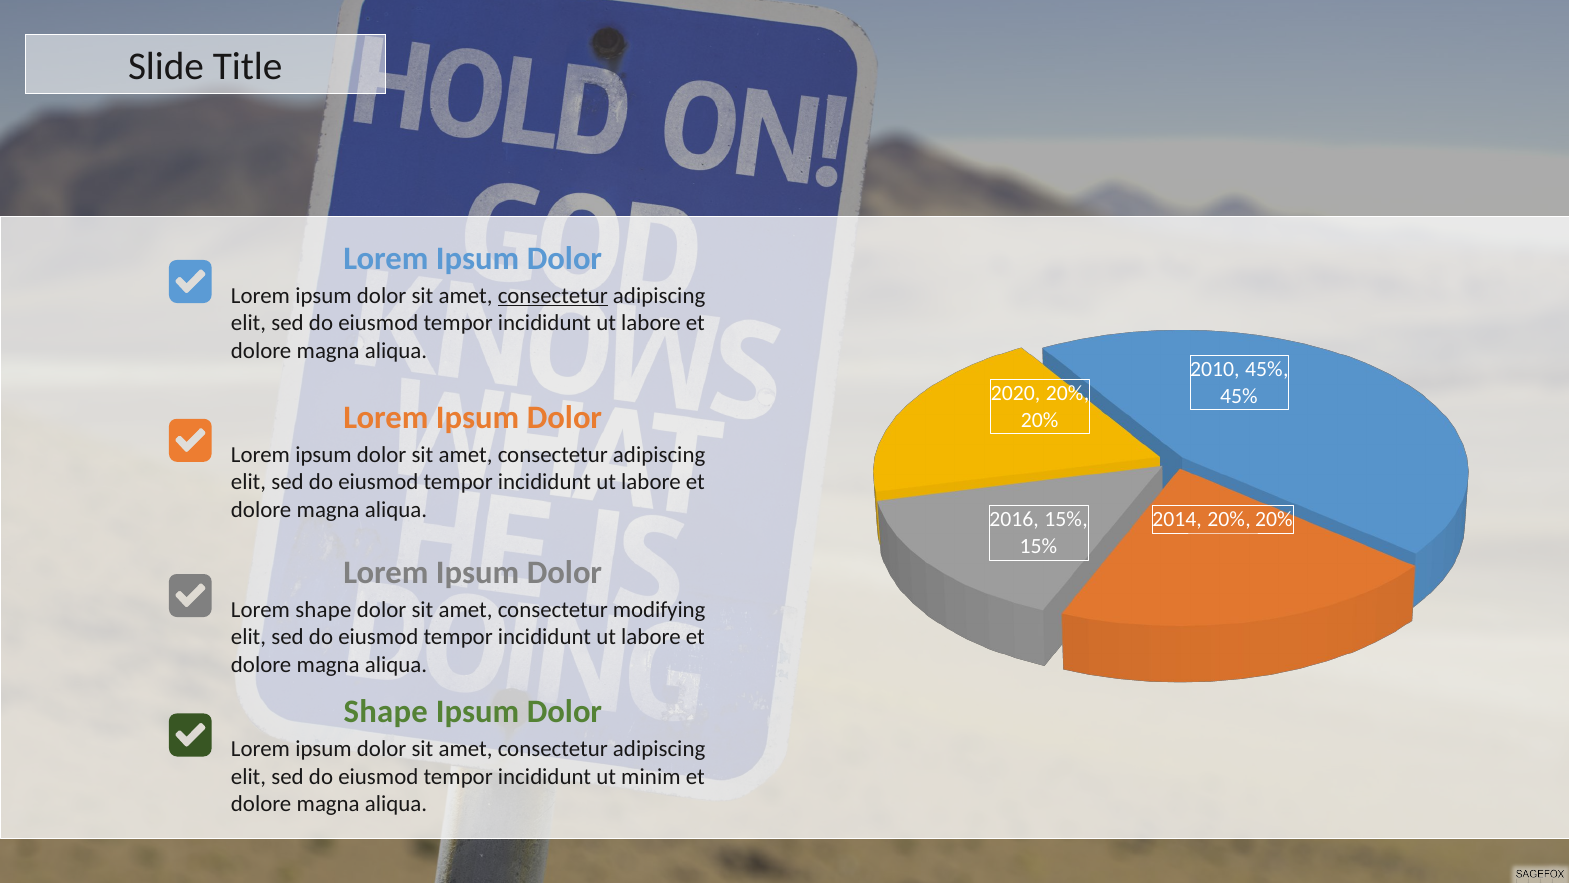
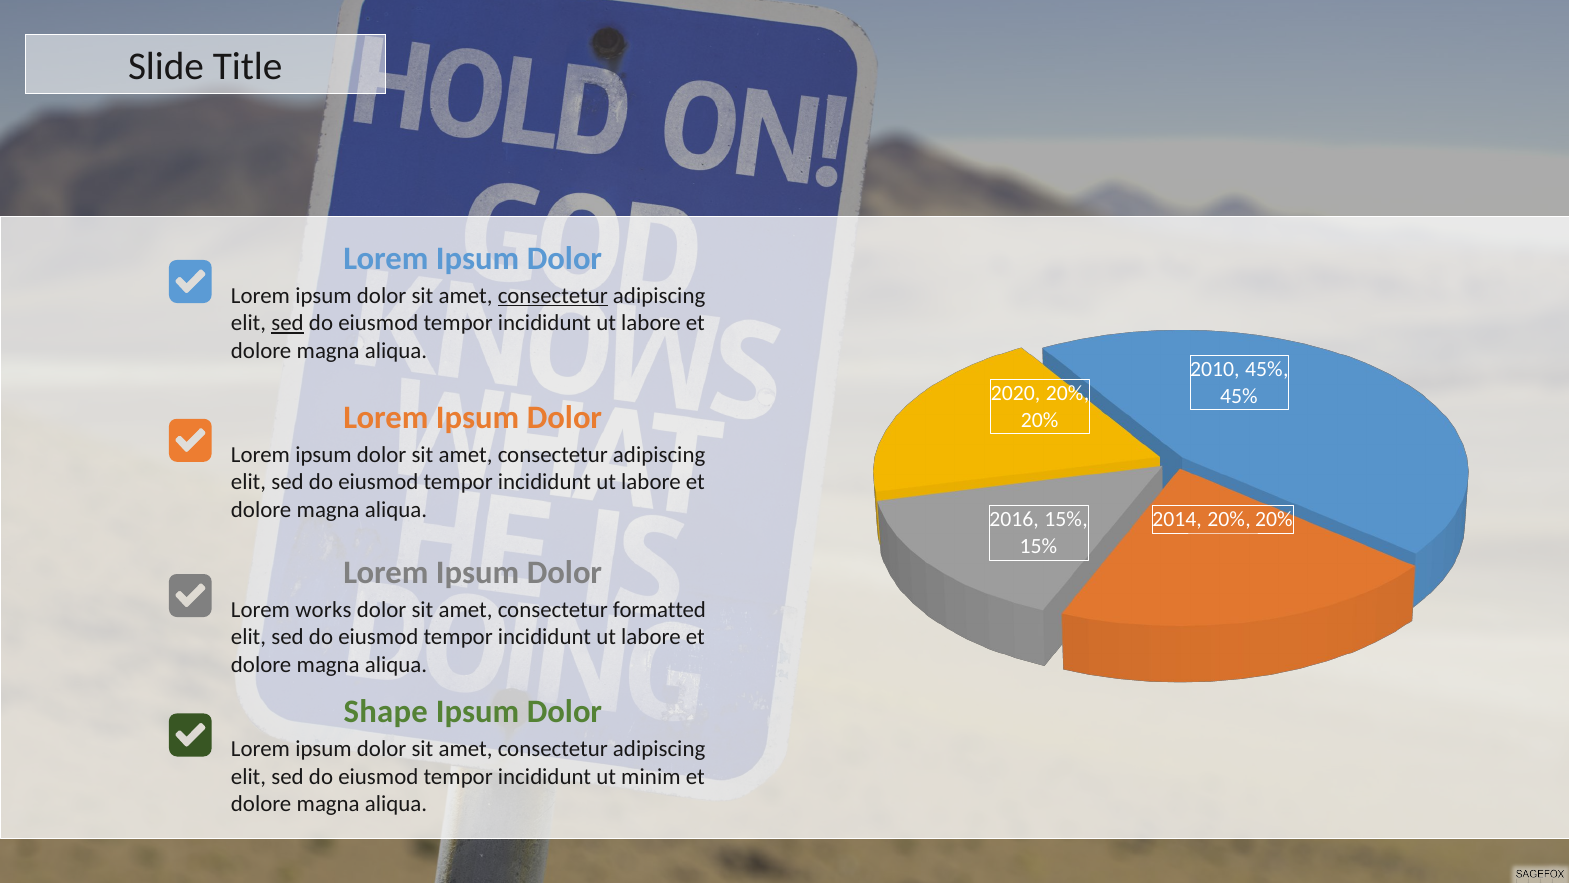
sed underline: none -> present (287, 323)
Lorem shape: shape -> works (323, 609)
modifying: modifying -> formatted (659, 609)
